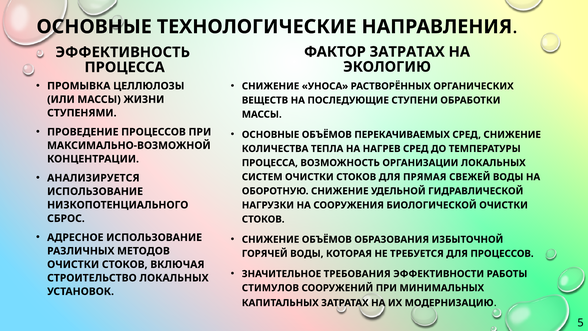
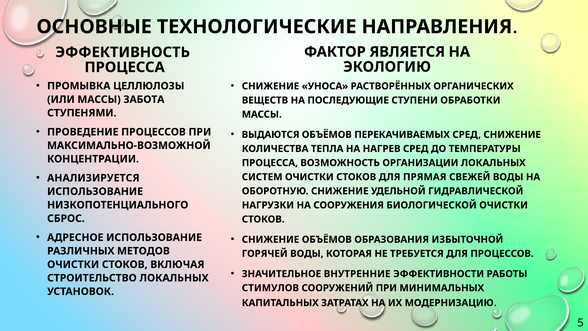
ФАКТОР ЗАТРАТАХ: ЗАТРАТАХ -> ЯВЛЯЕТСЯ (407, 52)
ЖИЗНИ: ЖИЗНИ -> ЗАБОТА (144, 99)
ОСНОВНЫЕ: ОСНОВНЫЕ -> ВЫДАЮТСЯ (271, 135)
ТРЕБОВАНИЯ: ТРЕБОВАНИЯ -> ВНУТРЕННИЕ (357, 274)
